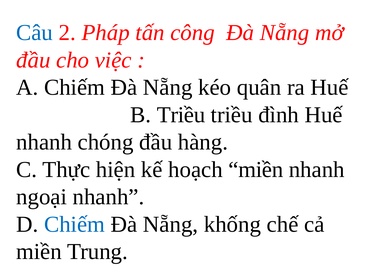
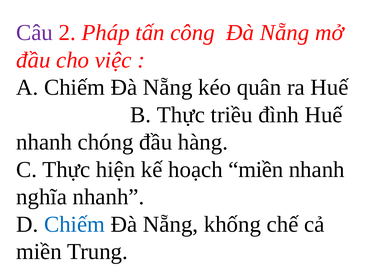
Câu colour: blue -> purple (35, 33)
B Triều: Triều -> Thực (181, 115)
ngoại: ngoại -> nghĩa (42, 197)
